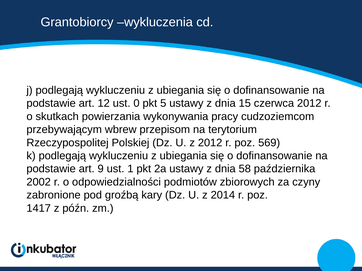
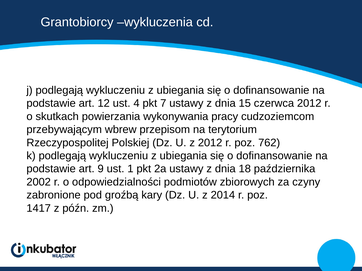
0: 0 -> 4 (137, 103)
5: 5 -> 7 (163, 103)
569: 569 -> 762 (269, 143)
58: 58 -> 18 (245, 169)
